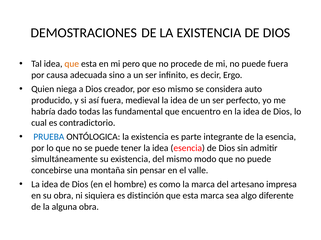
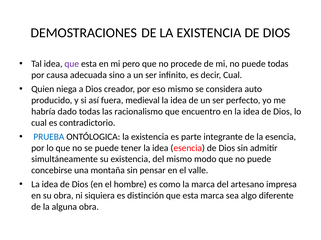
que colour: orange -> purple (72, 64)
puede fuera: fuera -> todas (278, 64)
decir Ergo: Ergo -> Cual (233, 75)
fundamental: fundamental -> racionalismo (139, 112)
